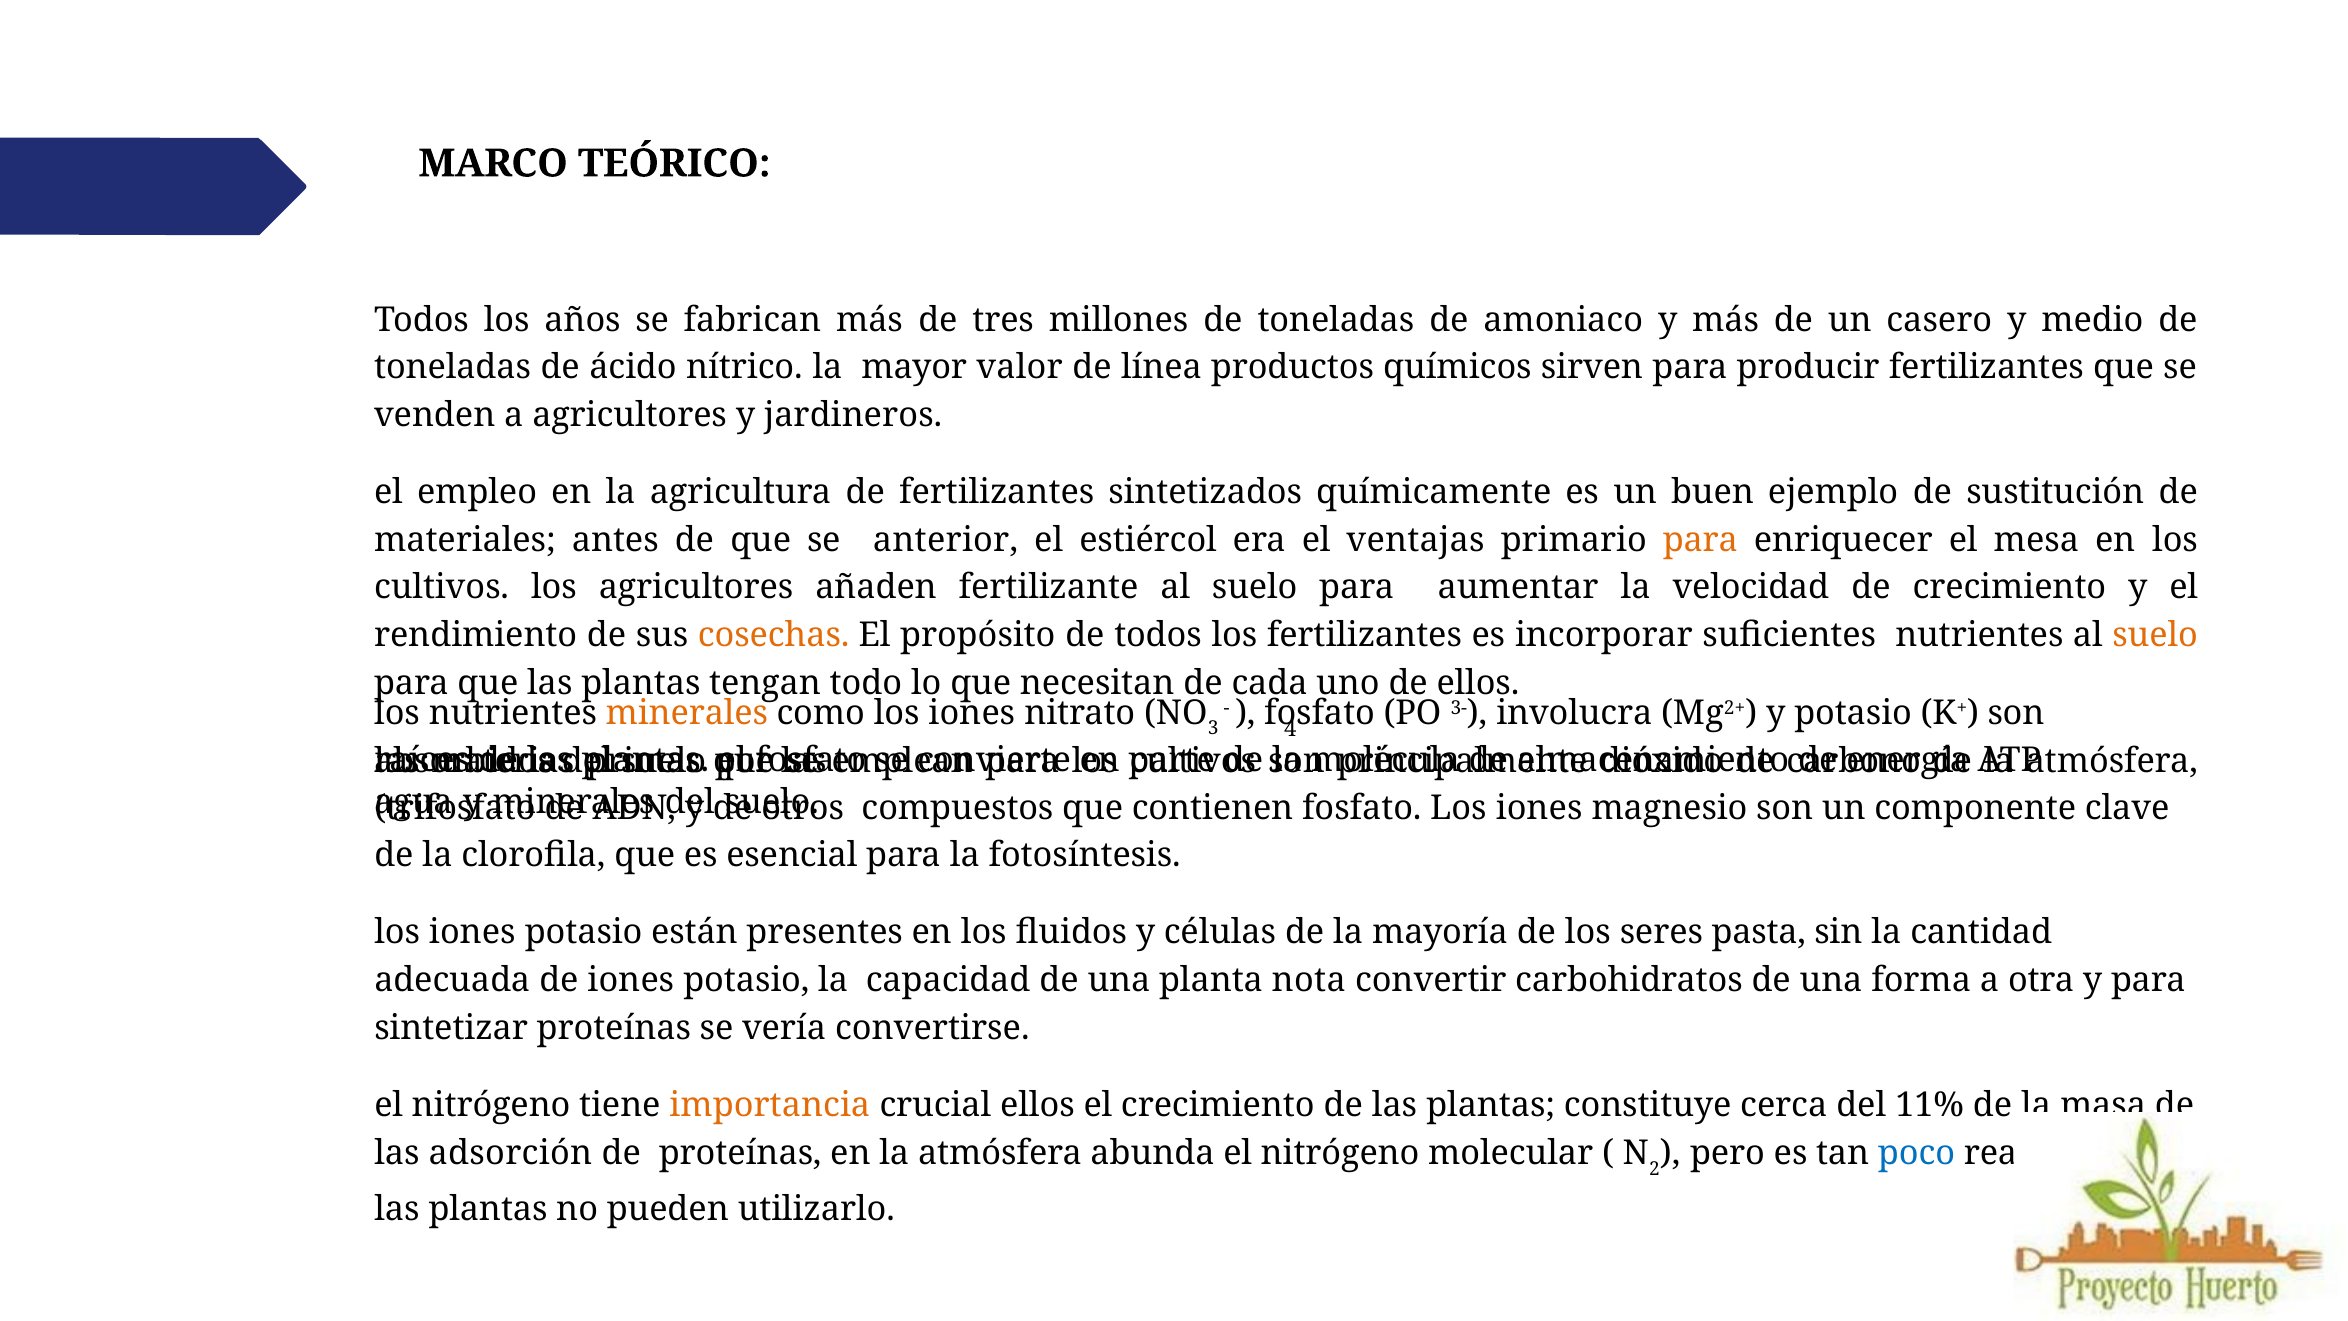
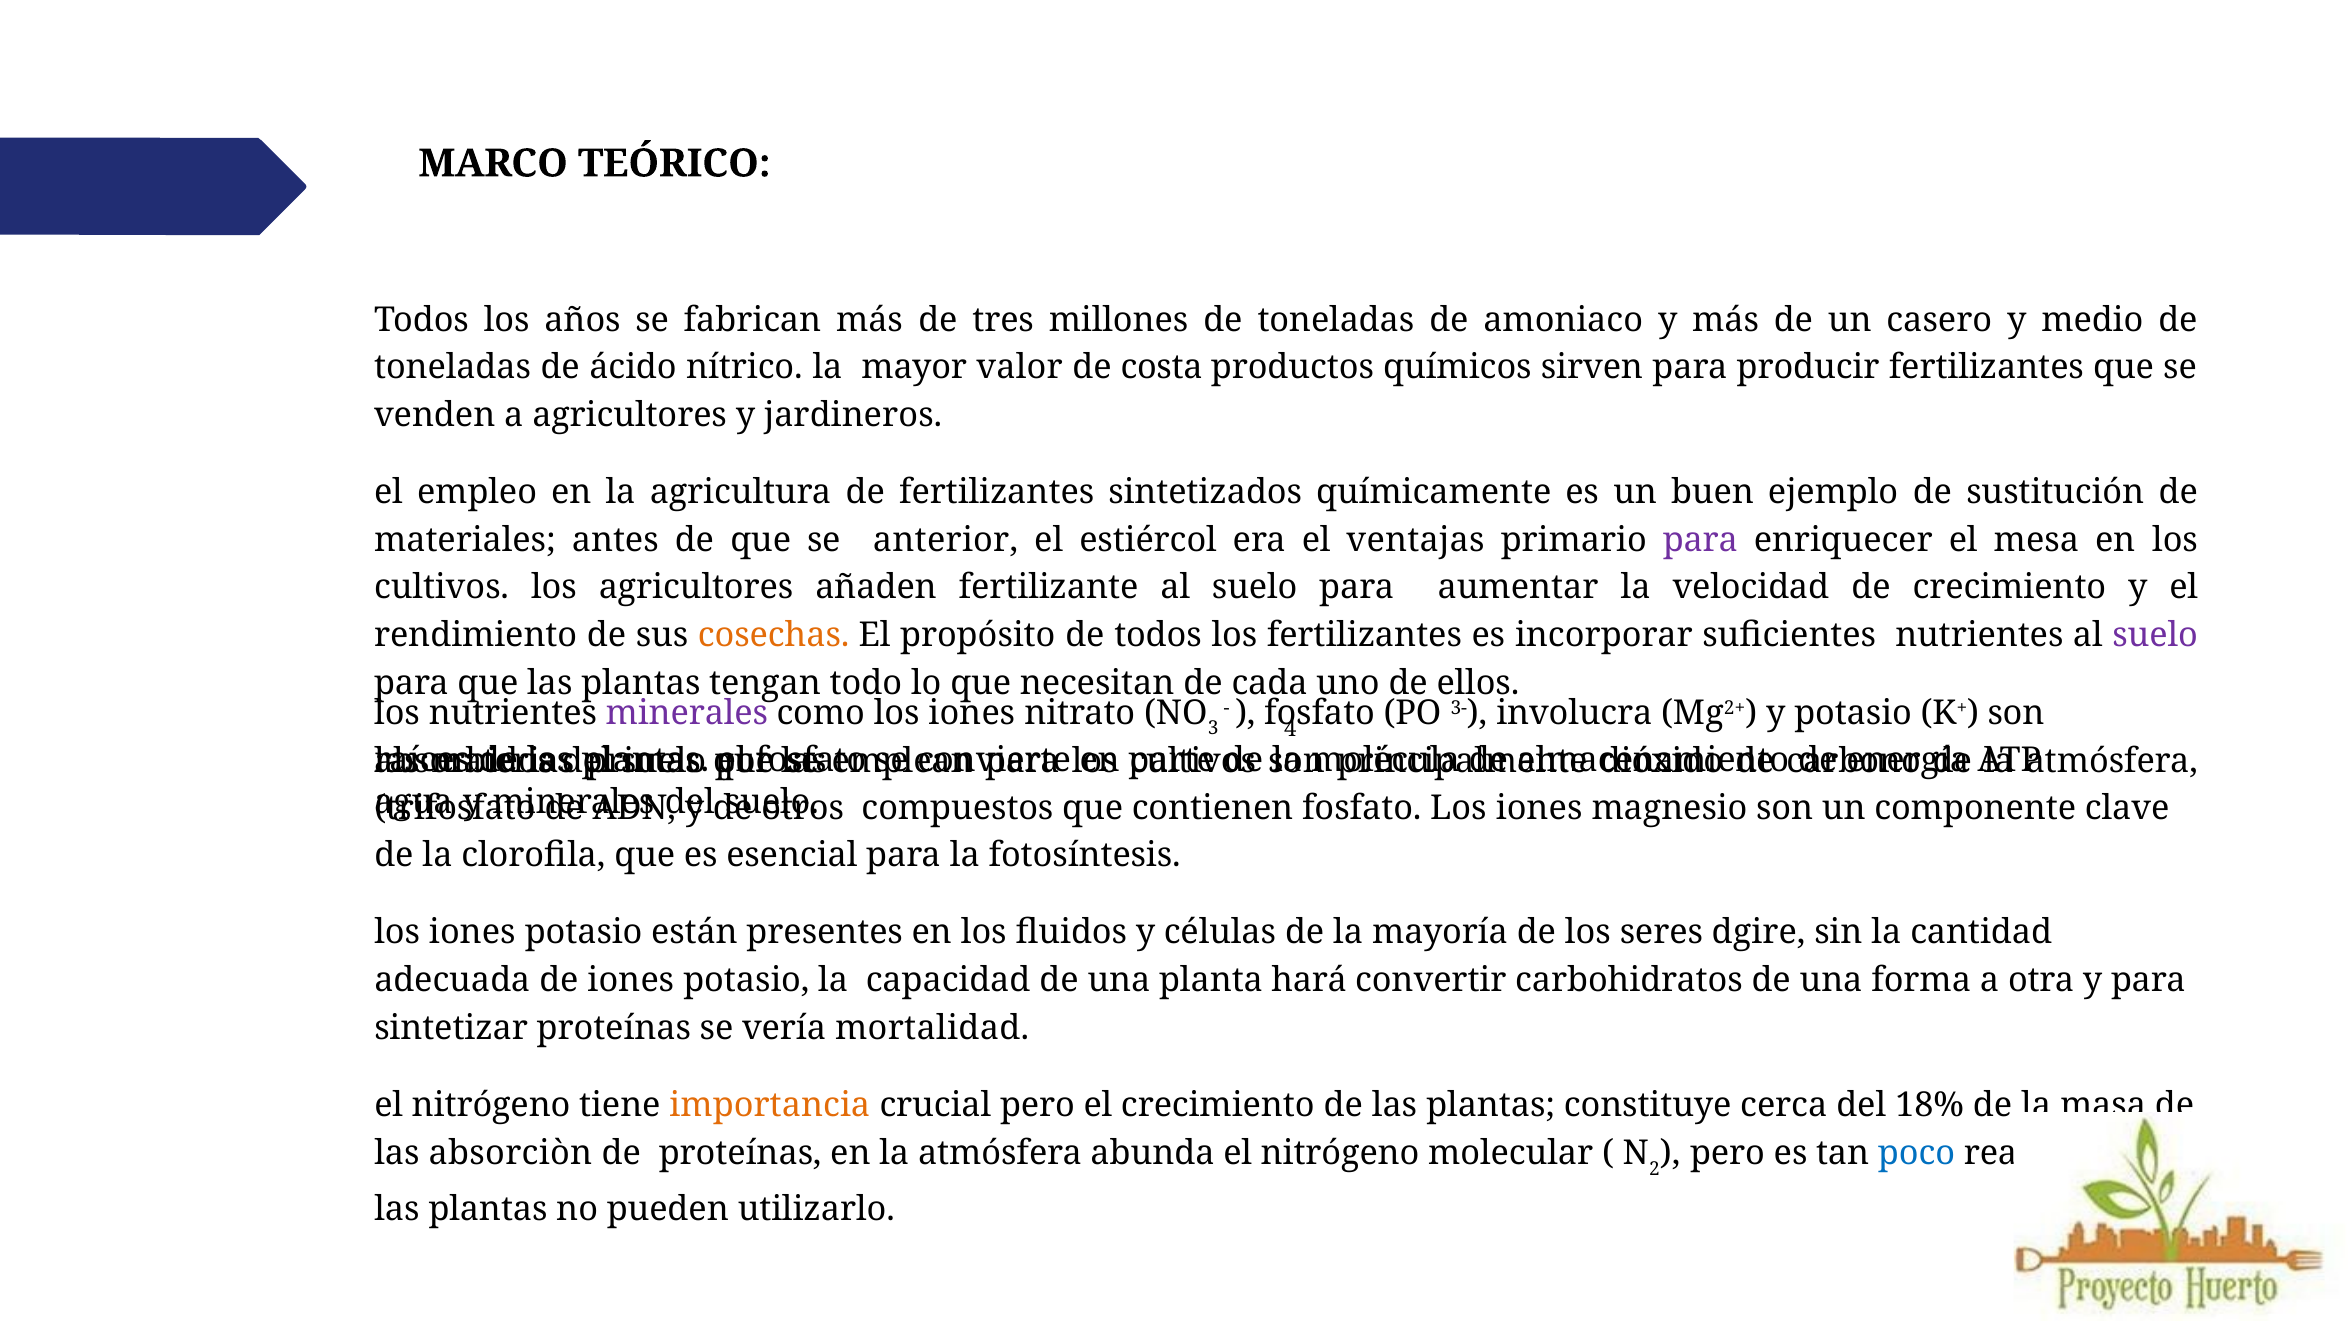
línea: línea -> costa (1162, 368)
para colour: orange -> purple (1700, 540)
suelo colour: orange -> purple (2155, 635)
minerales colour: orange -> purple (687, 713)
pasta: pasta -> dgire (1759, 932)
nota: nota -> hará (1309, 980)
convertirse: convertirse -> mortalidad (932, 1028)
crucial ellos: ellos -> pero (1037, 1104)
11%: 11% -> 18% (1930, 1104)
adsorción: adsorción -> absorciòn (510, 1153)
